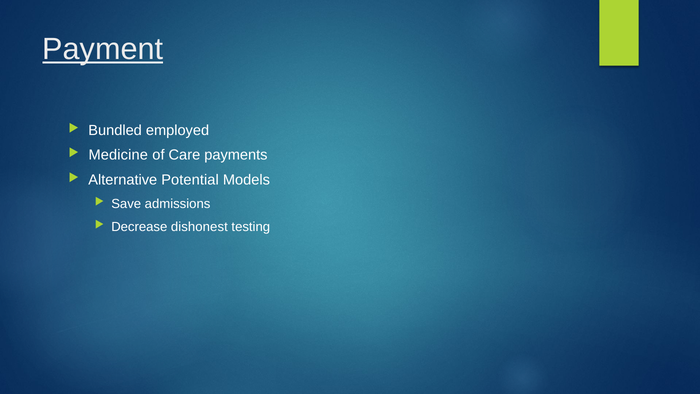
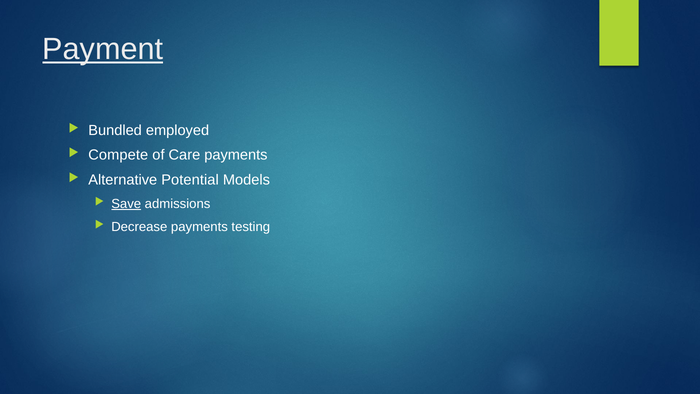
Medicine: Medicine -> Compete (118, 155)
Save underline: none -> present (126, 204)
Decrease dishonest: dishonest -> payments (199, 227)
